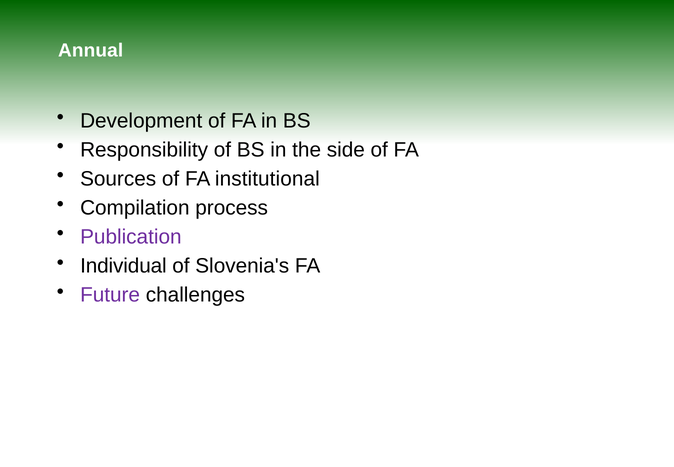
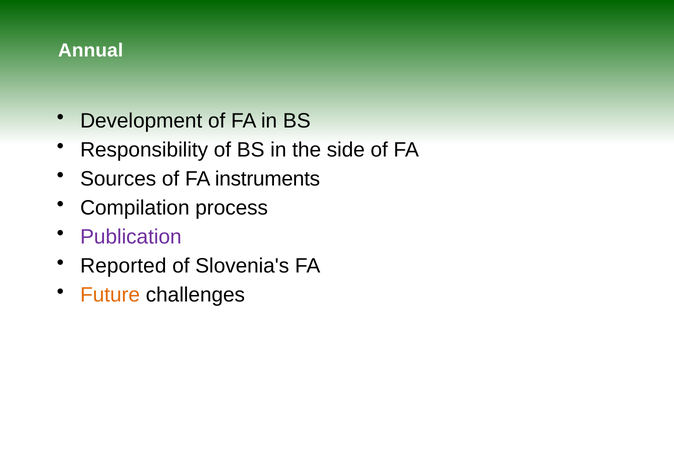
institutional: institutional -> instruments (268, 179)
Individual: Individual -> Reported (123, 266)
Future colour: purple -> orange (110, 295)
